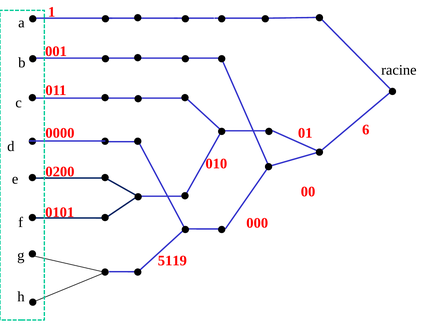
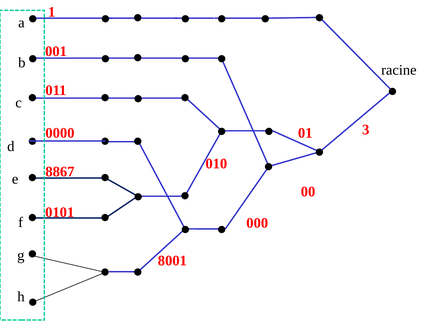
6: 6 -> 3 (366, 130)
0200: 0200 -> 8867 (60, 172)
5119: 5119 -> 8001 (172, 261)
